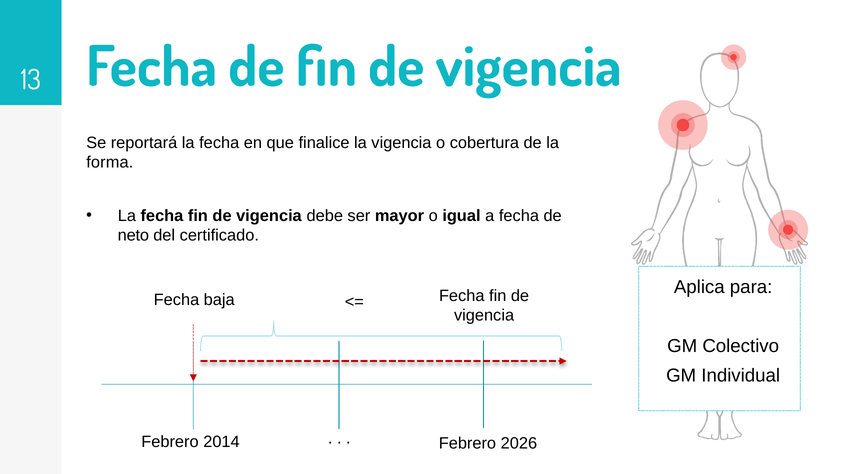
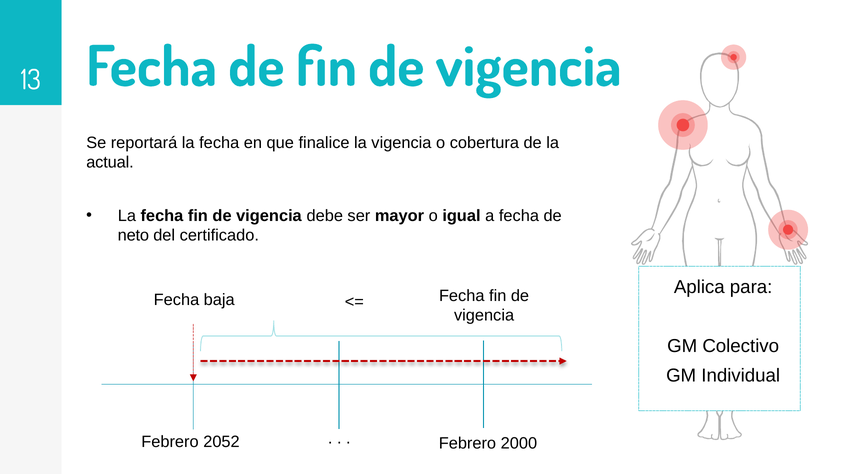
forma: forma -> actual (110, 162)
2014: 2014 -> 2052 (221, 441)
2026: 2026 -> 2000 (519, 443)
